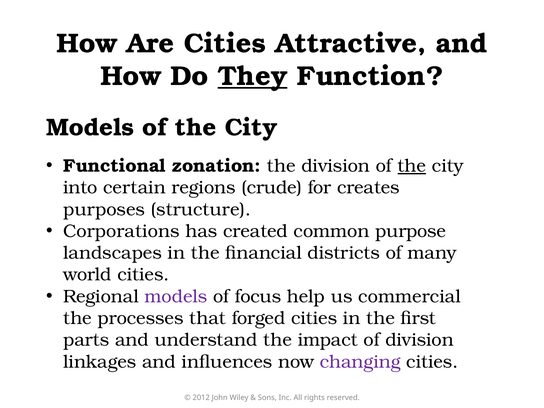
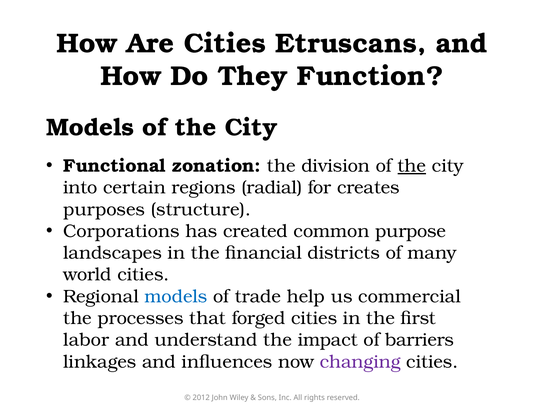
Attractive: Attractive -> Etruscans (351, 44)
They underline: present -> none (253, 76)
crude: crude -> radial (272, 188)
models colour: purple -> blue (176, 296)
focus: focus -> trade (258, 296)
parts: parts -> labor (86, 340)
of division: division -> barriers (420, 340)
